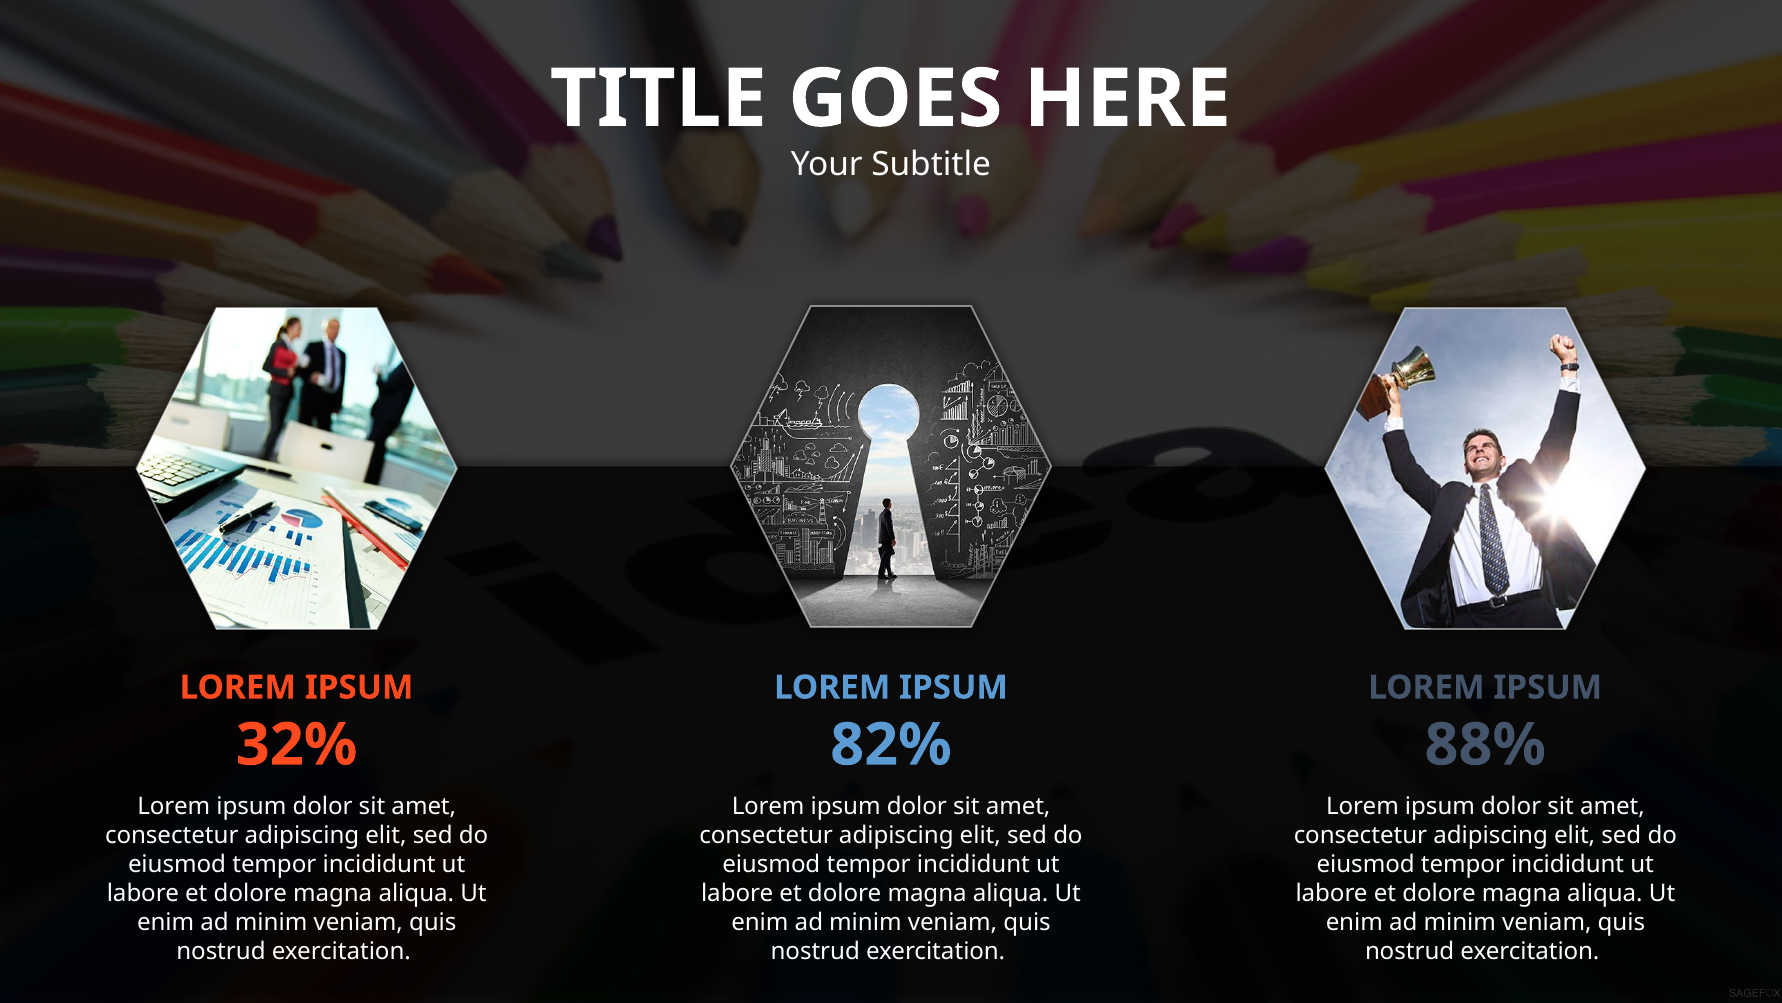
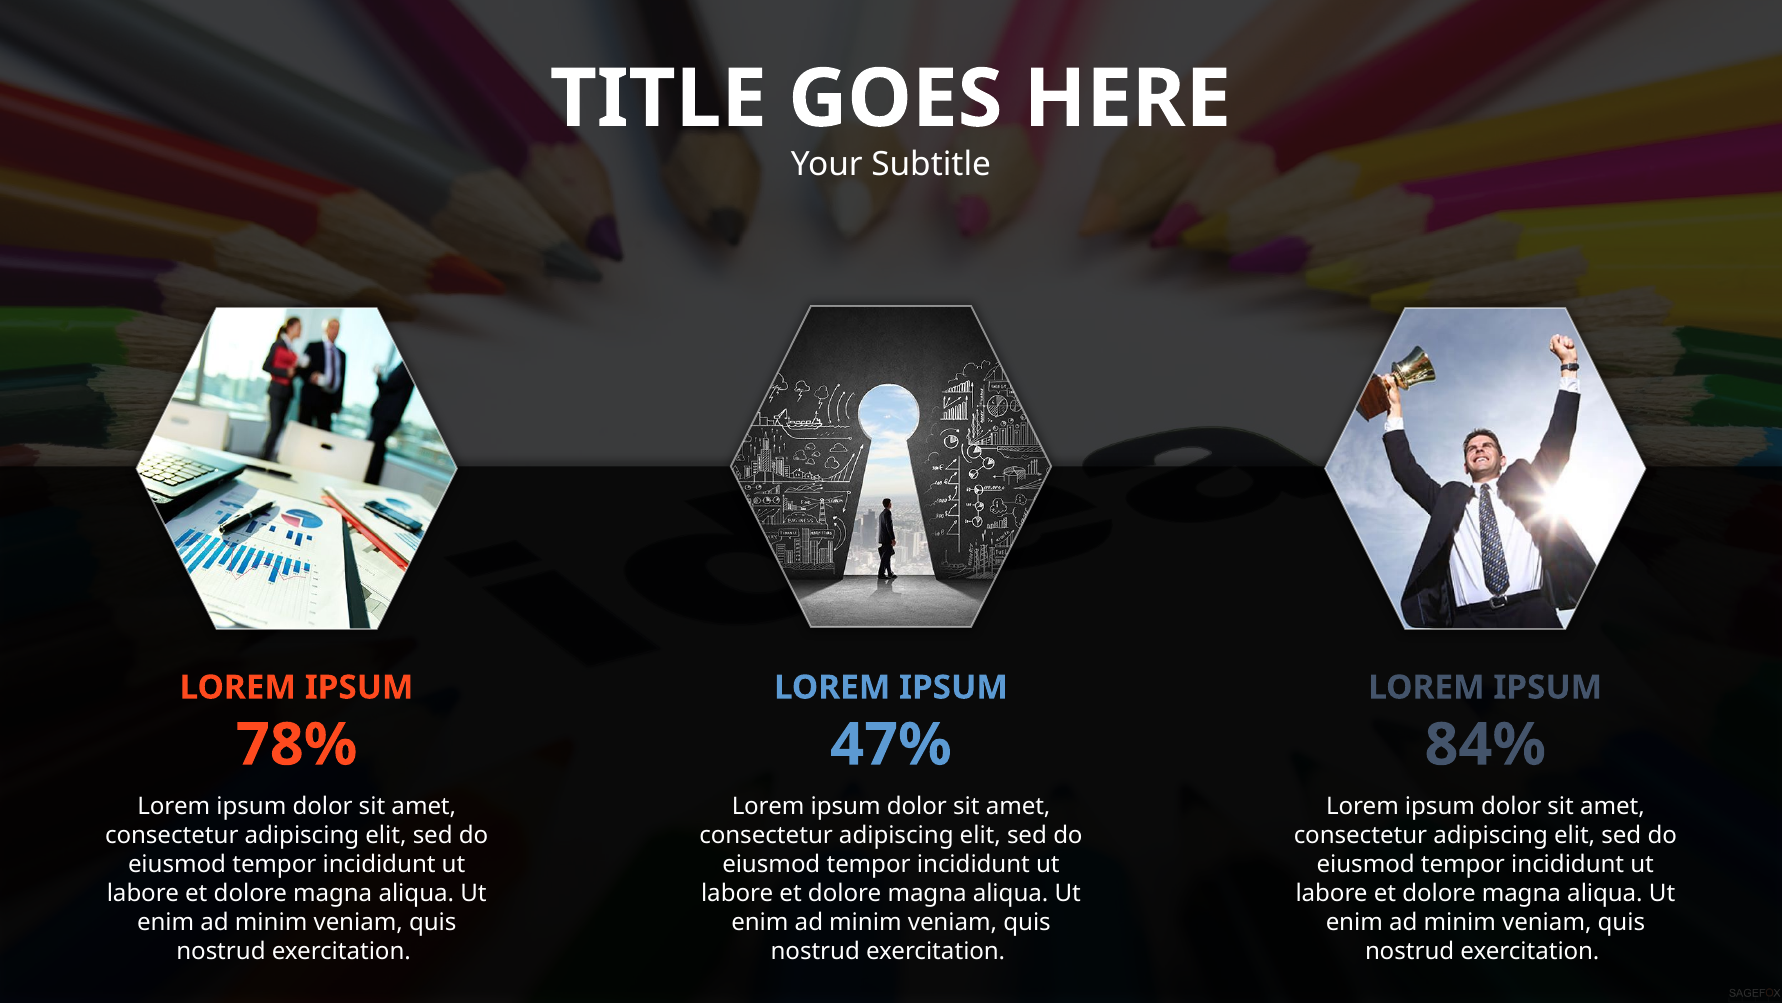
32%: 32% -> 78% (297, 745)
82%: 82% -> 47% (891, 745)
88%: 88% -> 84% (1485, 745)
